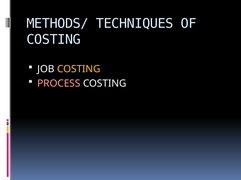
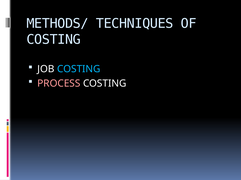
COSTING colour: yellow -> light blue (79, 69)
